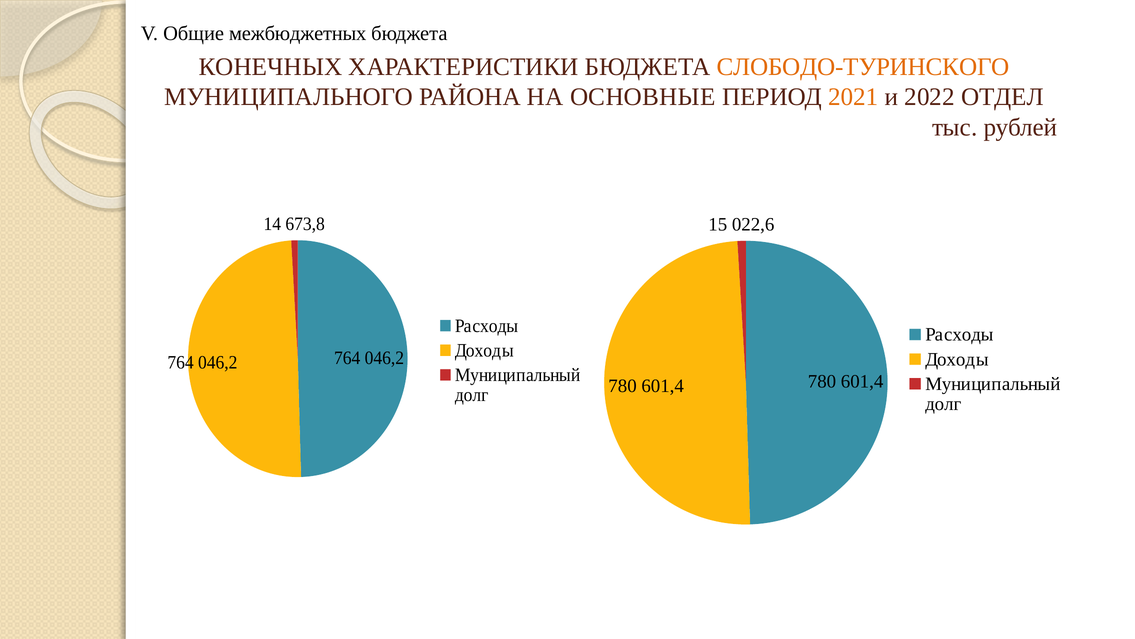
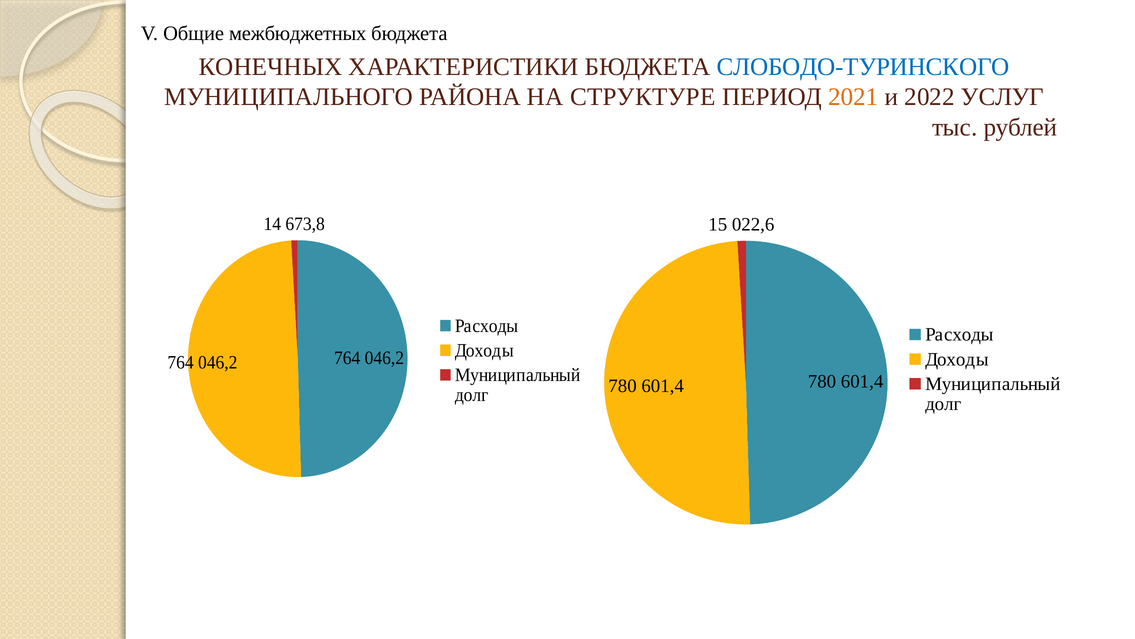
СЛОБОДО-ТУРИНСКОГО colour: orange -> blue (863, 67)
ОСНОВНЫЕ: ОСНОВНЫЕ -> СТРУКТУРЕ (643, 97)
ОТДЕЛ: ОТДЕЛ -> УСЛУГ (1003, 97)
